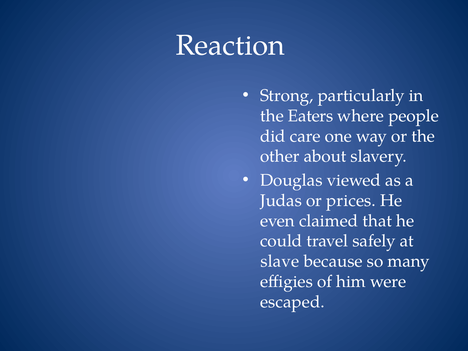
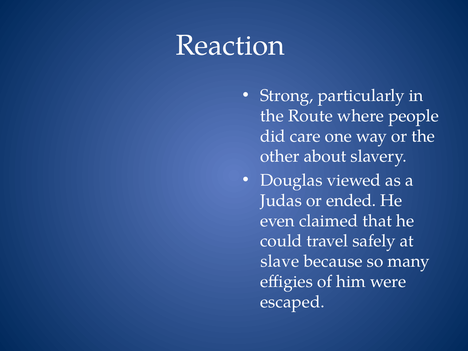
Eaters: Eaters -> Route (310, 116)
prices: prices -> ended (351, 201)
